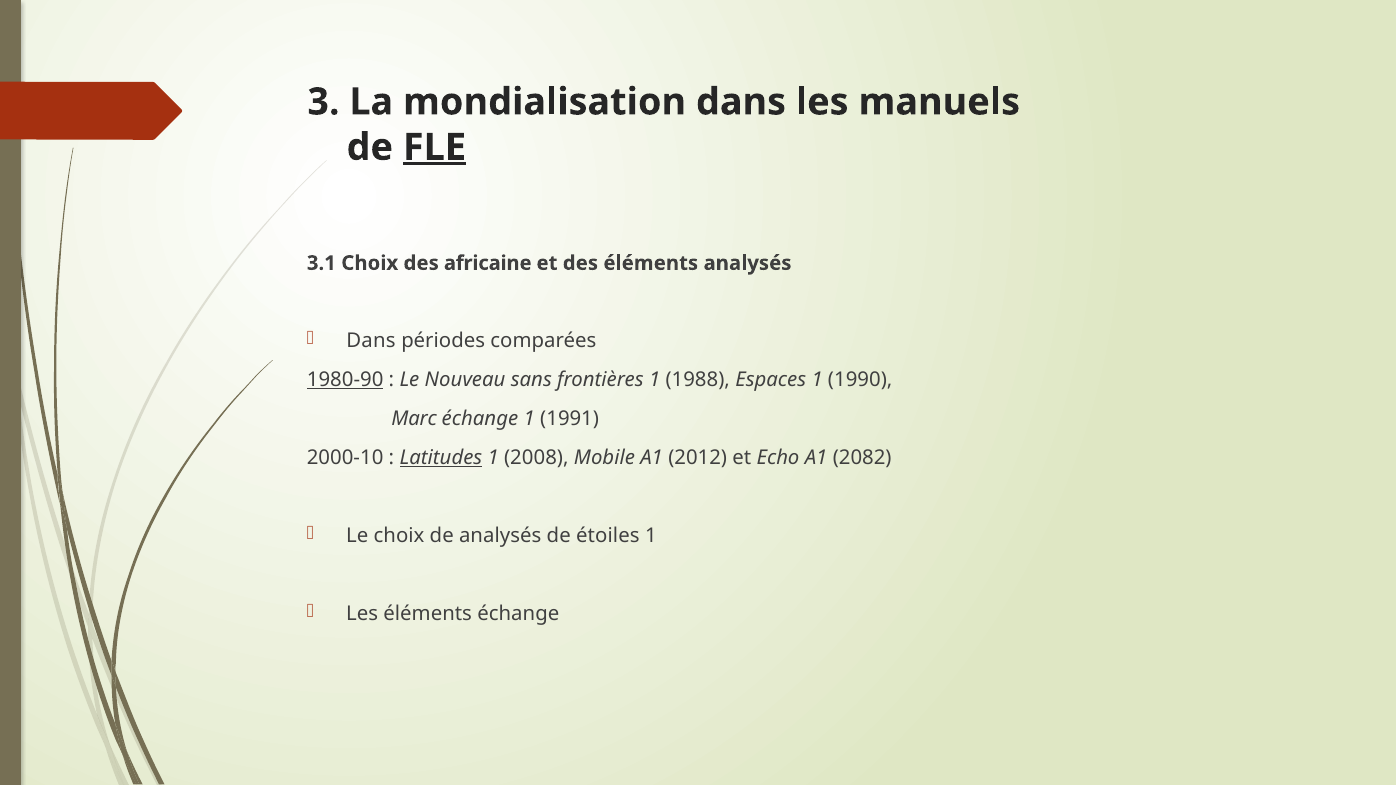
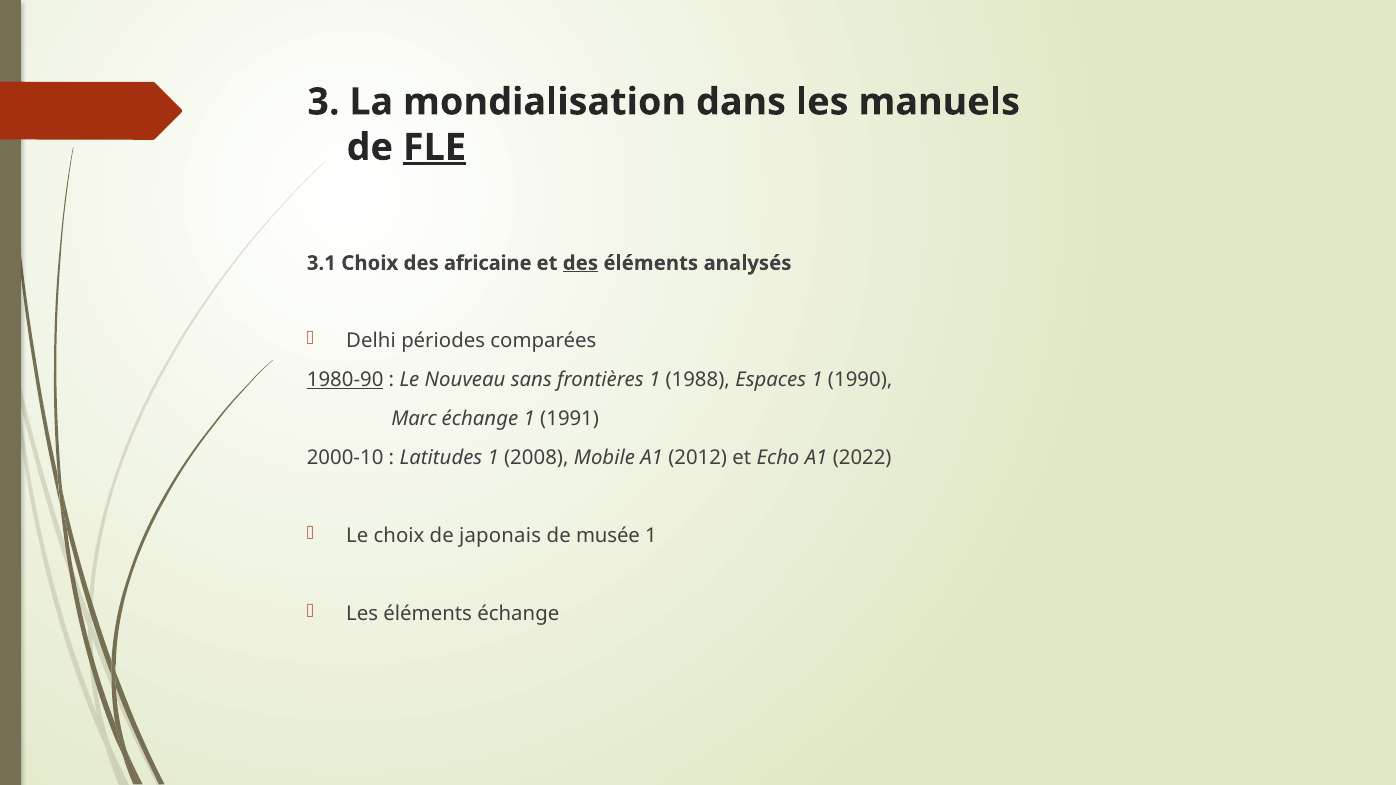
des underline: none -> present (580, 263)
Dans: Dans -> Delhi (371, 341)
Latitudes underline: present -> none (441, 458)
2082: 2082 -> 2022 (862, 458)
de analysés: analysés -> japonais (500, 536)
étoiles: étoiles -> musée (608, 536)
